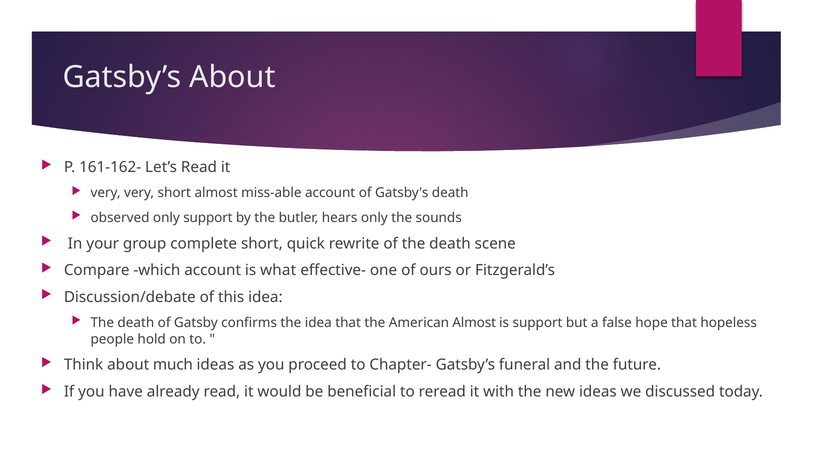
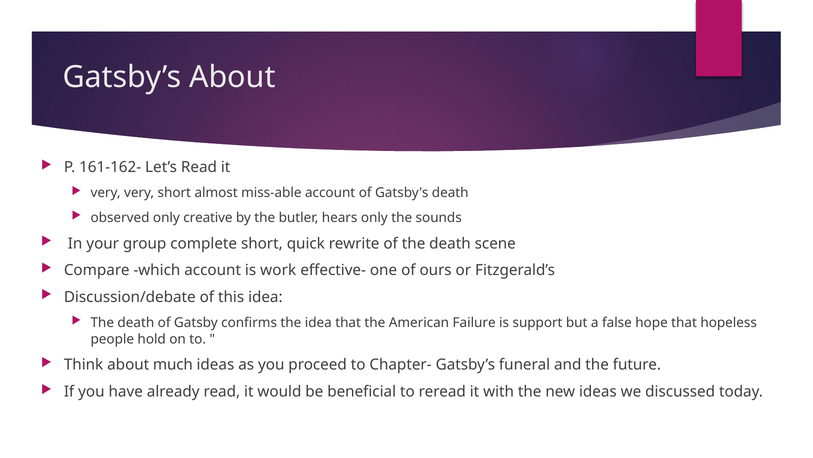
only support: support -> creative (208, 217)
what: what -> work (278, 270)
American Almost: Almost -> Failure (474, 322)
